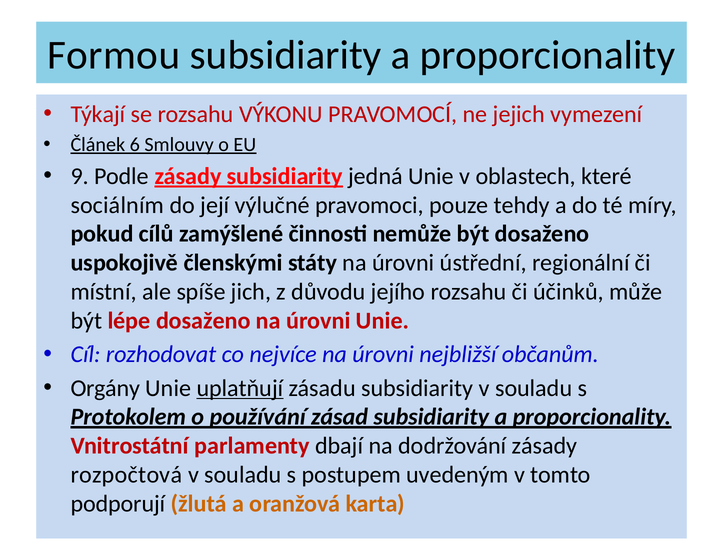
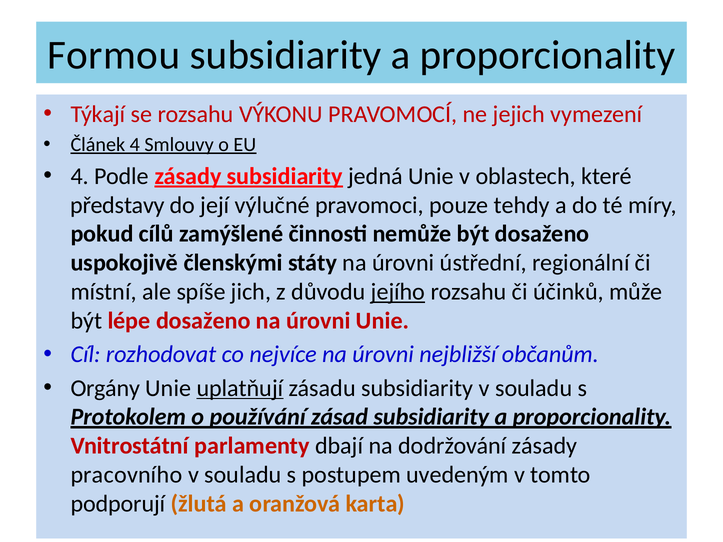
Článek 6: 6 -> 4 (135, 145)
9: 9 -> 4 (80, 176)
sociálním: sociálním -> představy (117, 205)
jejího underline: none -> present (398, 292)
rozpočtová: rozpočtová -> pracovního (126, 475)
